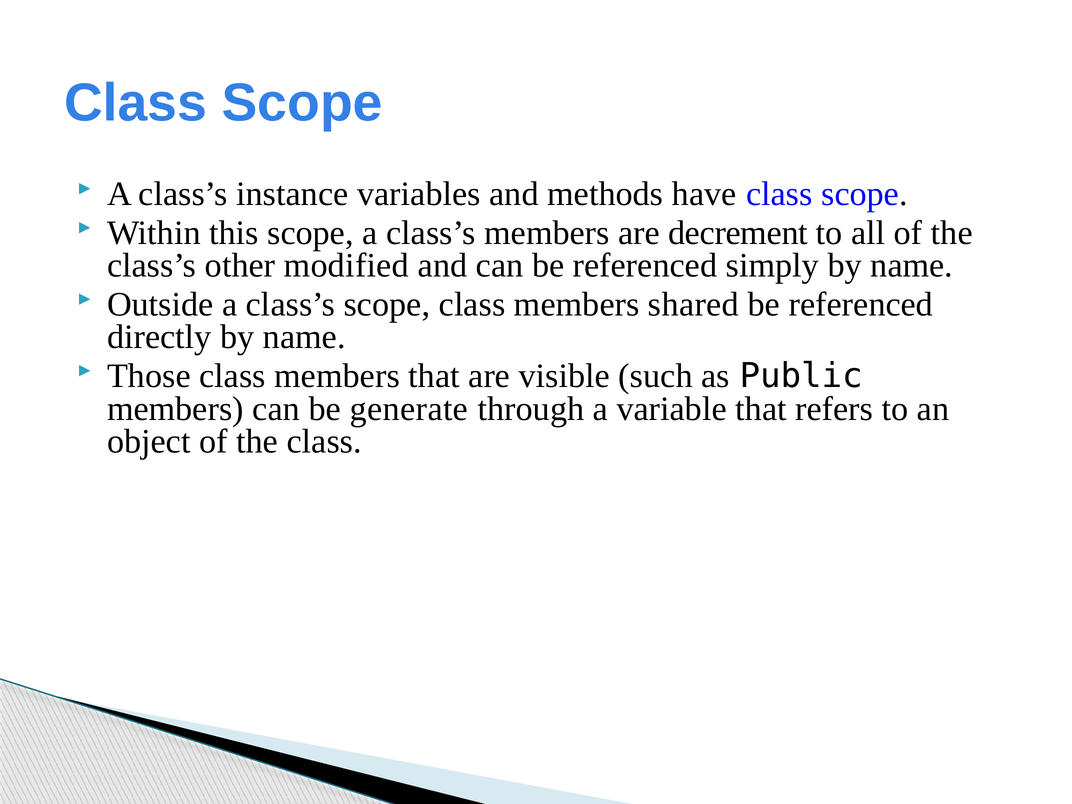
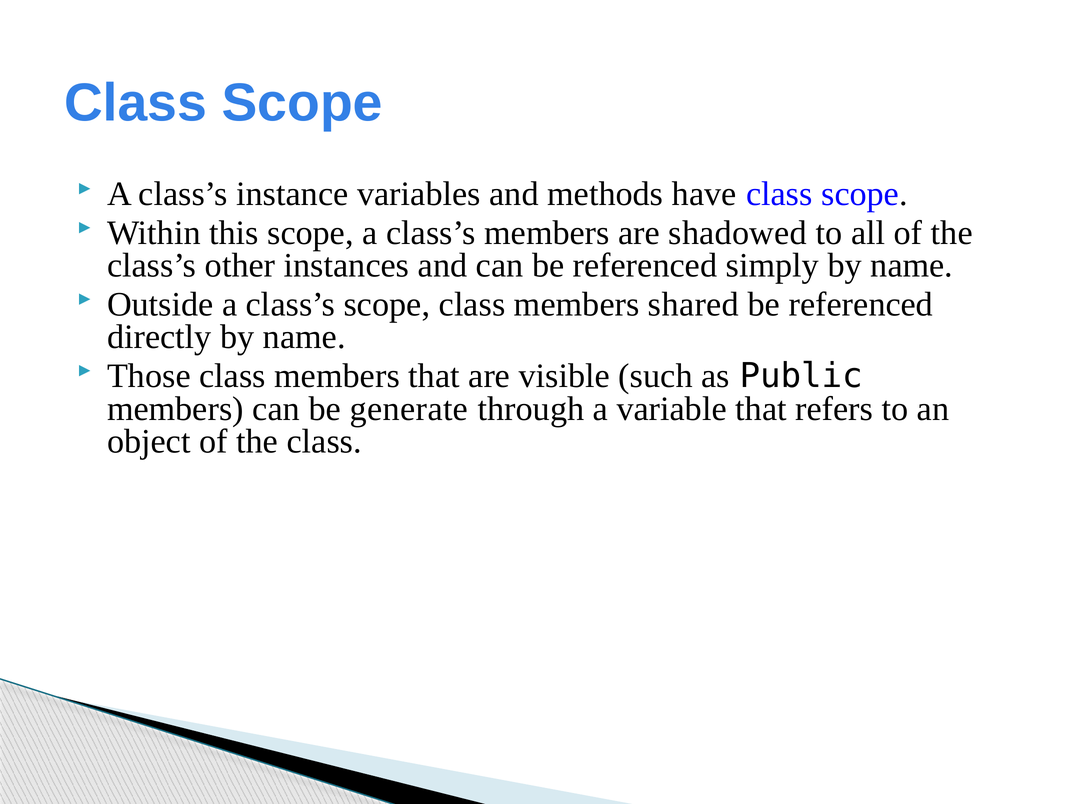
decrement: decrement -> shadowed (738, 233)
modified: modified -> instances (346, 266)
